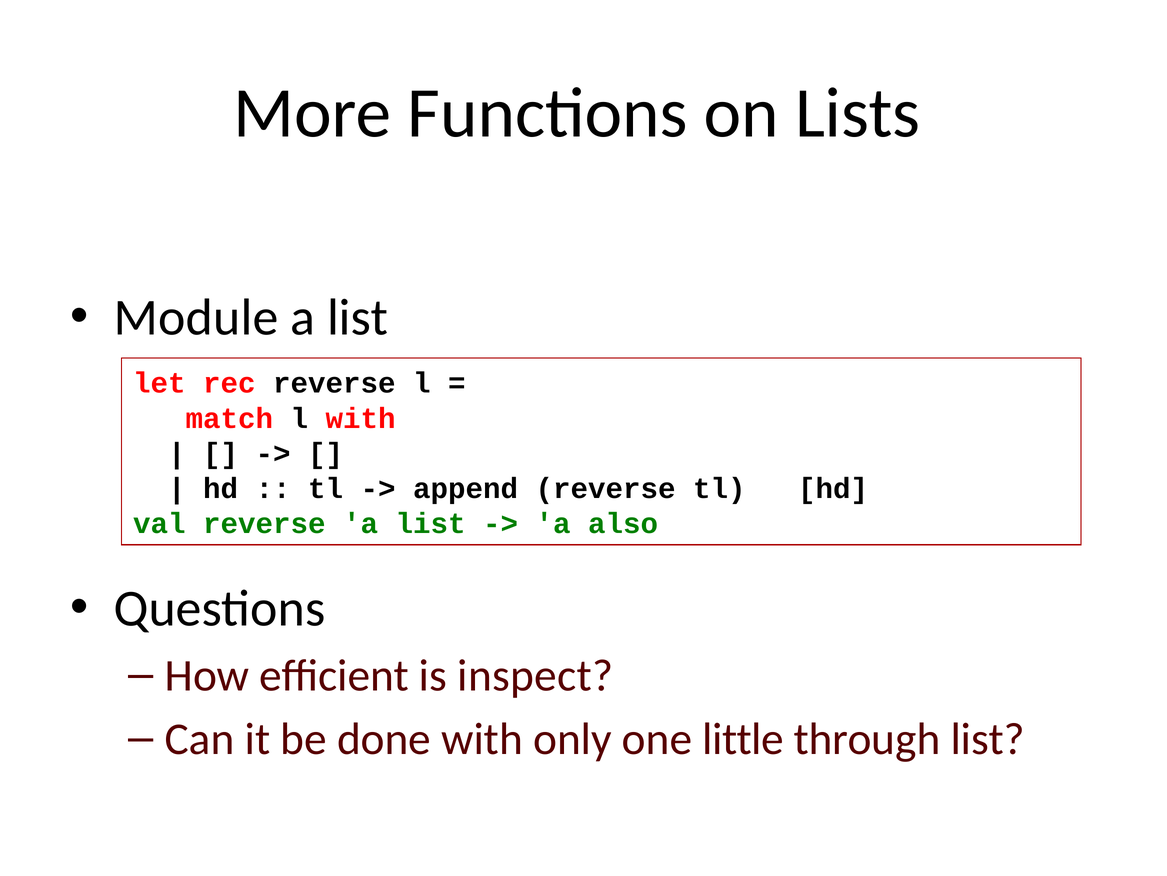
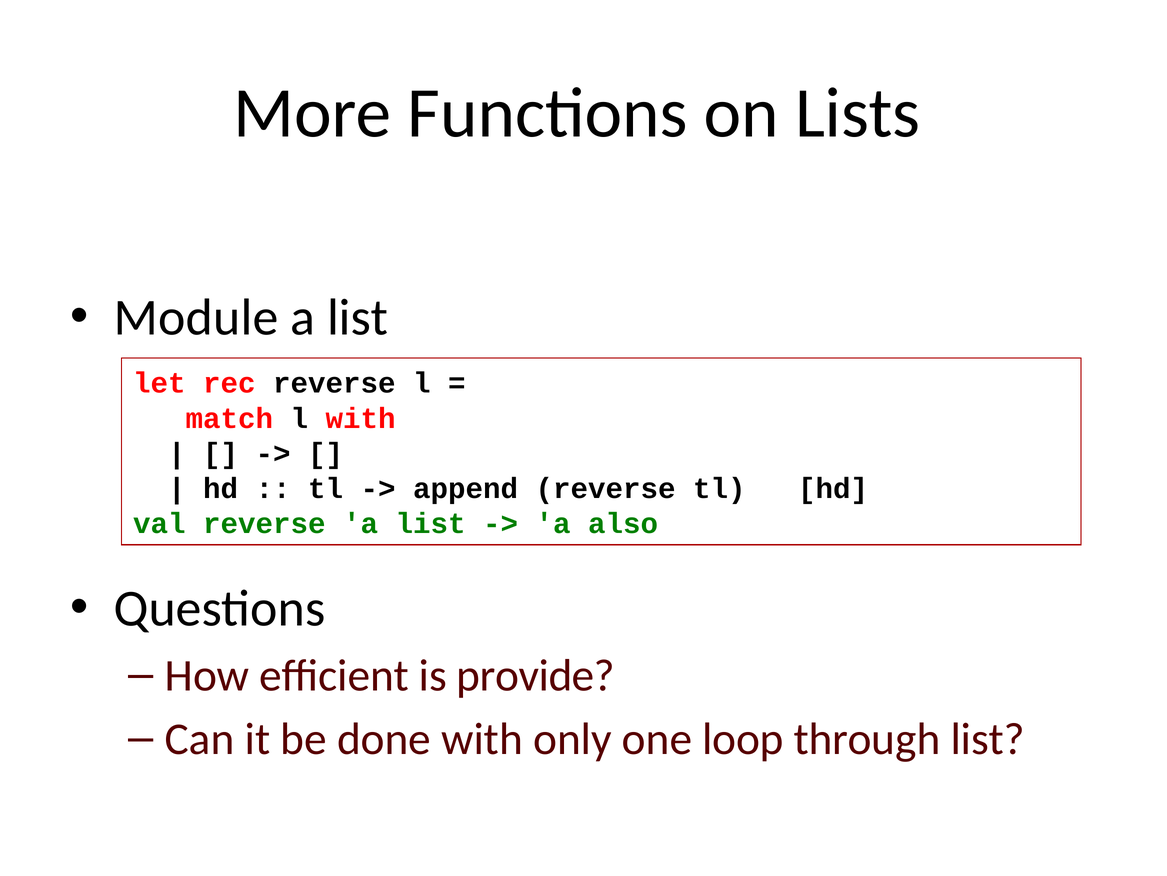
inspect: inspect -> provide (536, 675)
little: little -> loop (743, 739)
